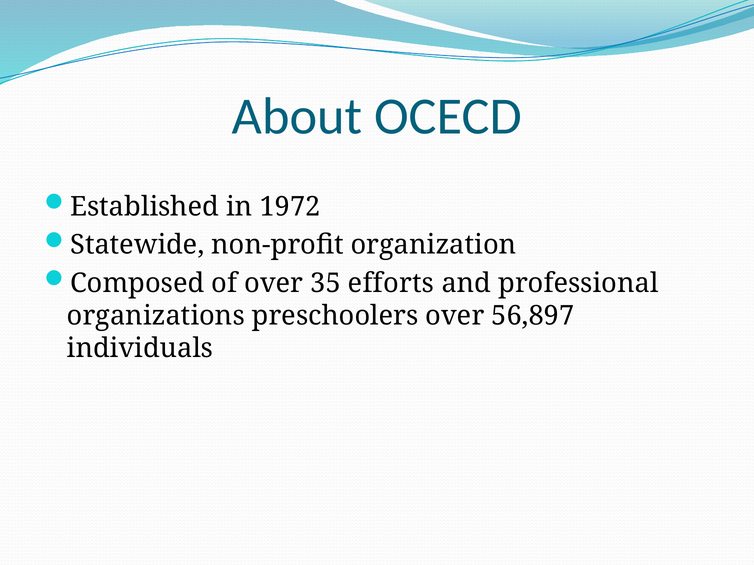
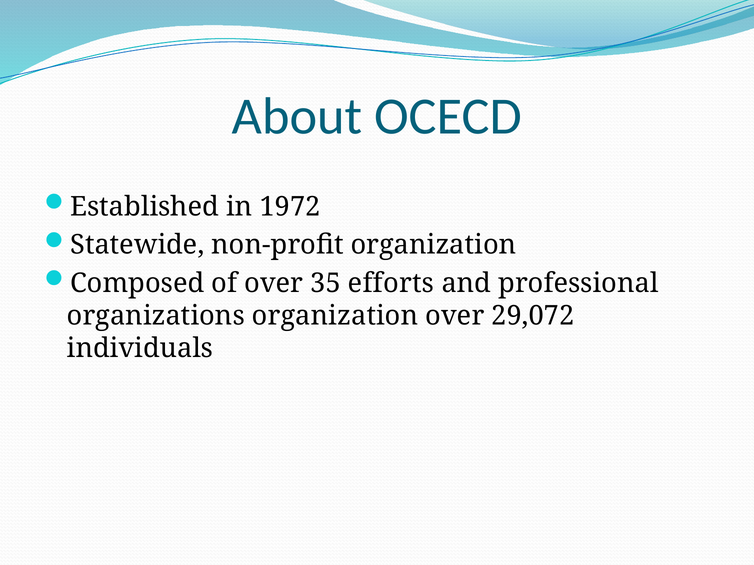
organizations preschoolers: preschoolers -> organization (335, 316)
56,897: 56,897 -> 29,072 (533, 316)
